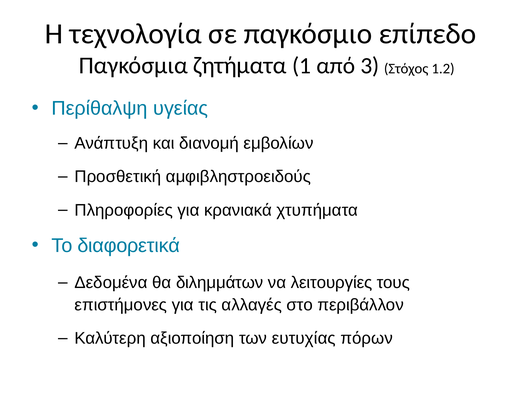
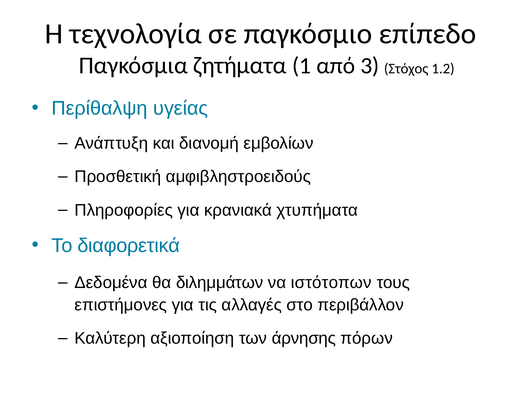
λειτουργίες: λειτουργίες -> ιστότοπων (331, 283)
ευτυχίας: ευτυχίας -> άρνησης (304, 338)
